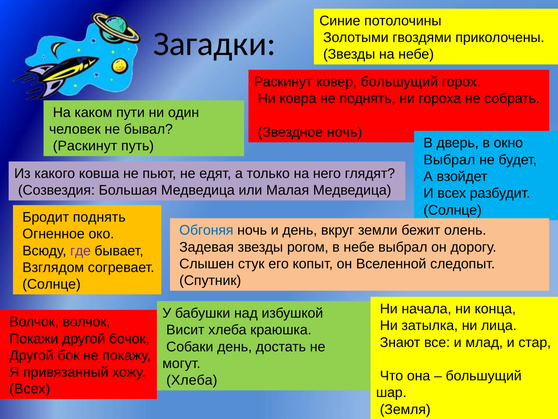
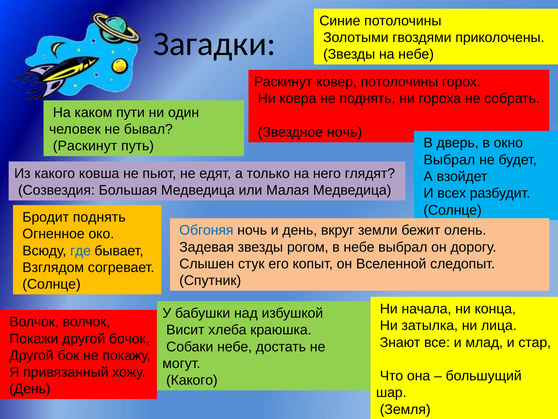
ковер большущий: большущий -> потолочины (399, 82)
где colour: purple -> blue (81, 250)
Собаки день: день -> небе (235, 346)
Хлеба: Хлеба -> Какого (192, 380)
Всех: Всех -> День (30, 389)
